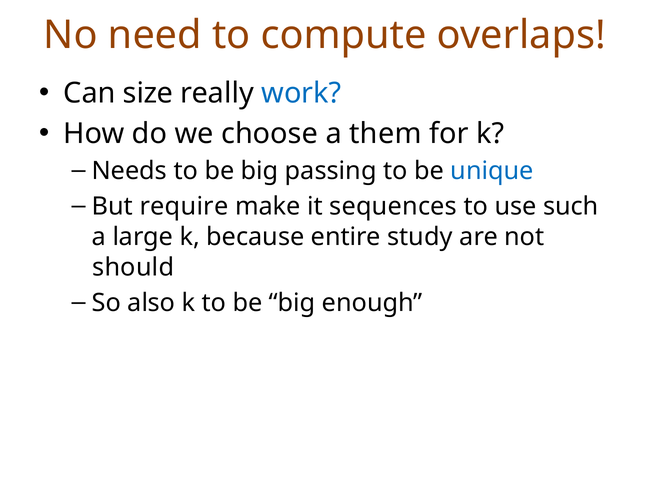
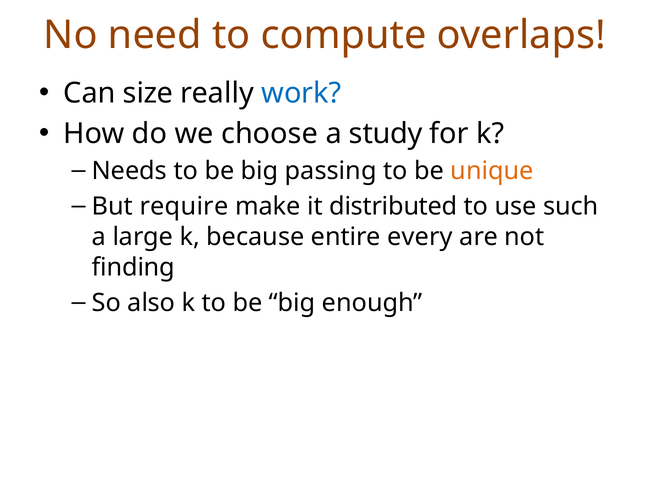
them: them -> study (386, 133)
unique colour: blue -> orange (492, 171)
sequences: sequences -> distributed (393, 206)
study: study -> every (420, 237)
should: should -> finding (133, 267)
